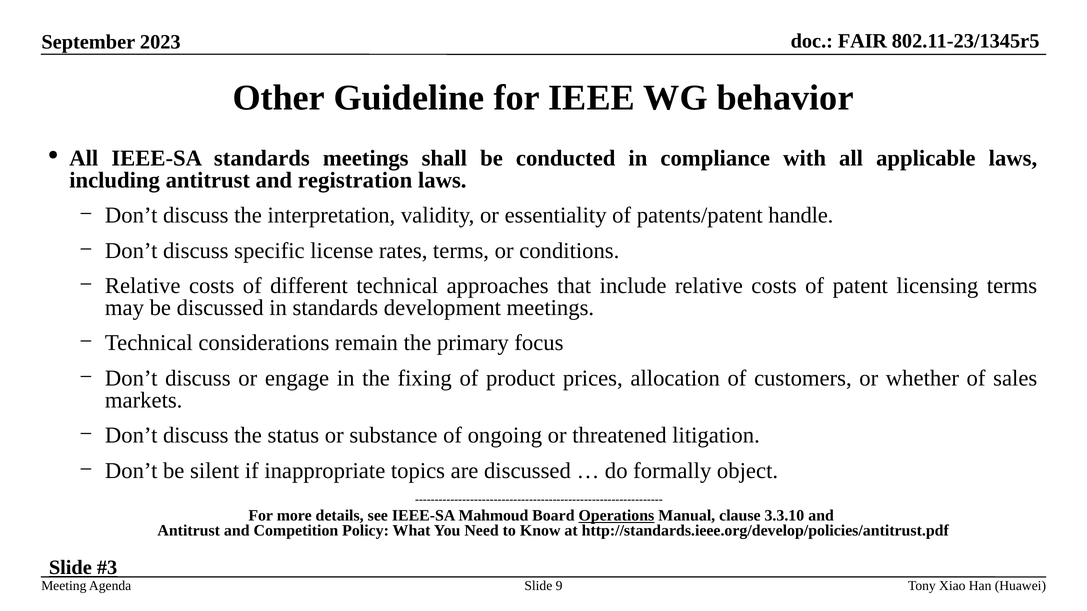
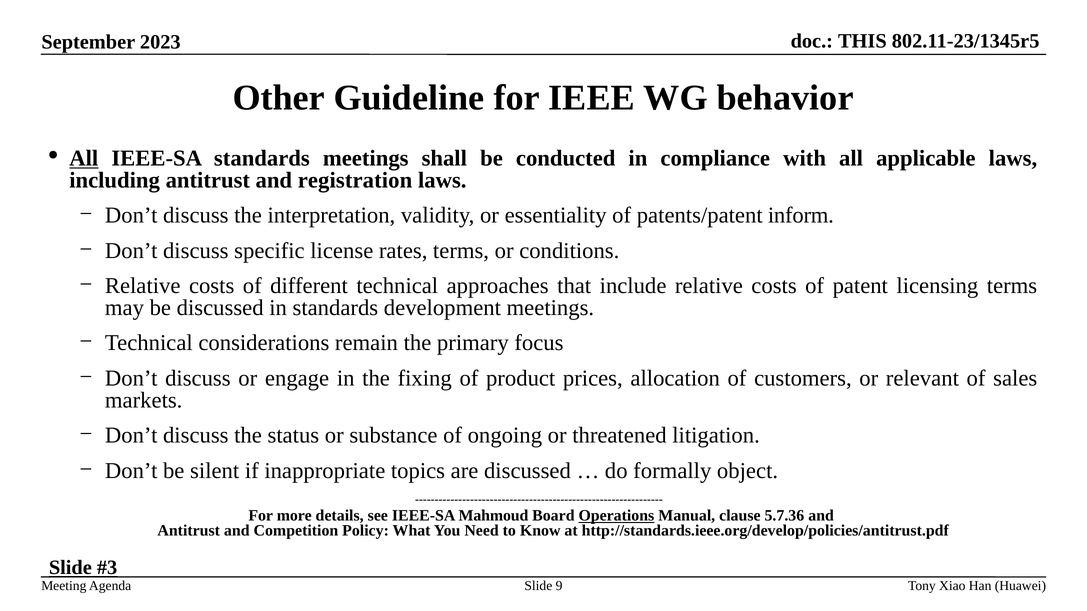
FAIR: FAIR -> THIS (862, 41)
All underline: none -> present (84, 158)
handle: handle -> inform (801, 215)
whether: whether -> relevant (922, 379)
3.3.10: 3.3.10 -> 5.7.36 (784, 516)
